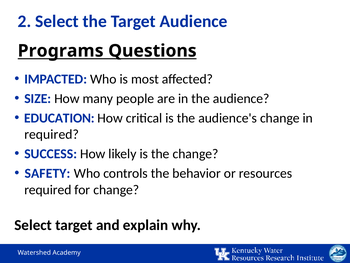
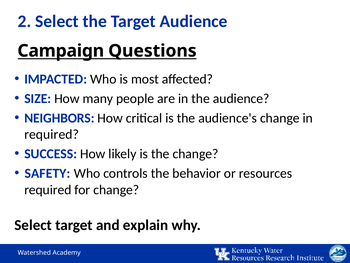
Programs: Programs -> Campaign (61, 51)
EDUCATION: EDUCATION -> NEIGHBORS (59, 118)
